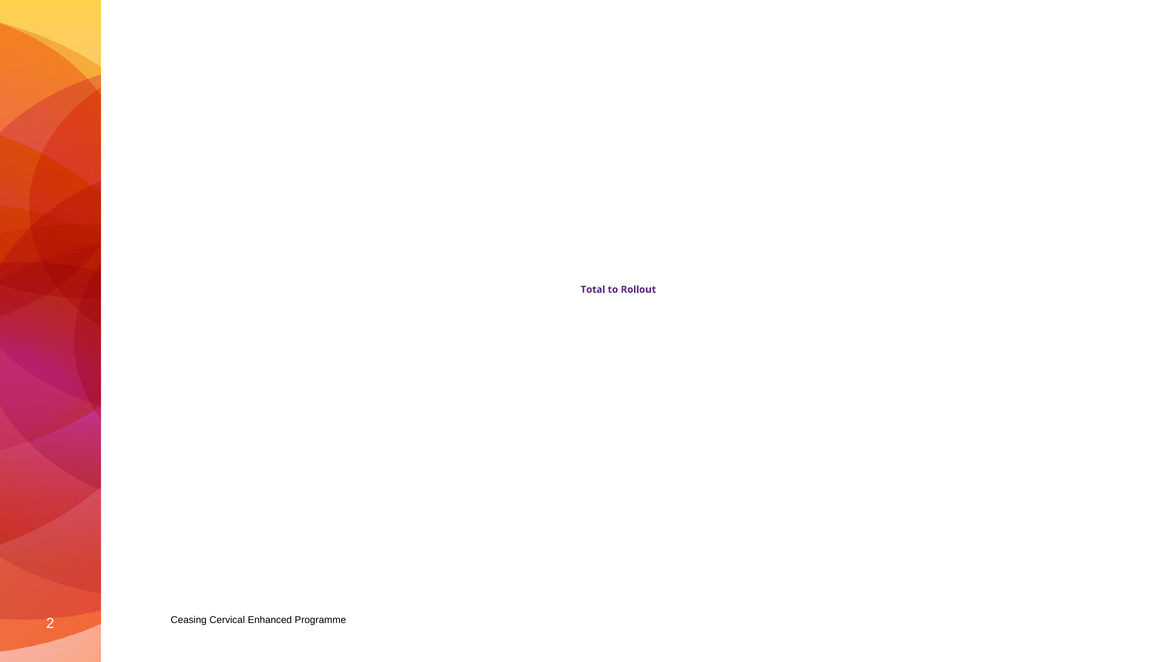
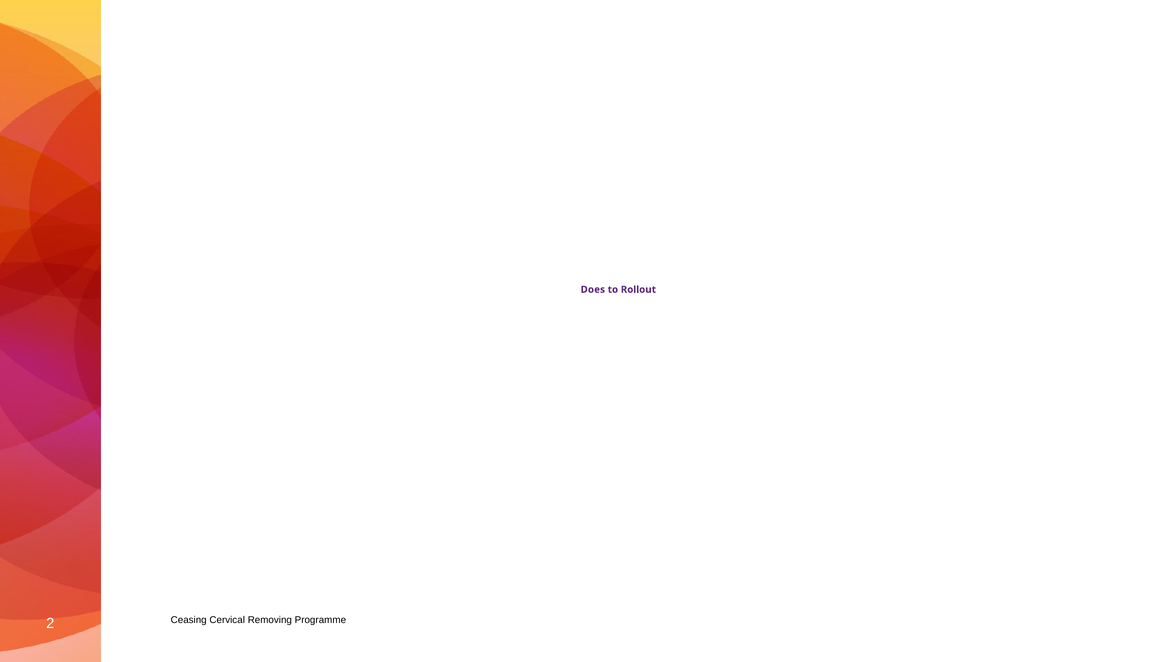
Total: Total -> Does (593, 289)
Enhanced: Enhanced -> Removing (270, 620)
